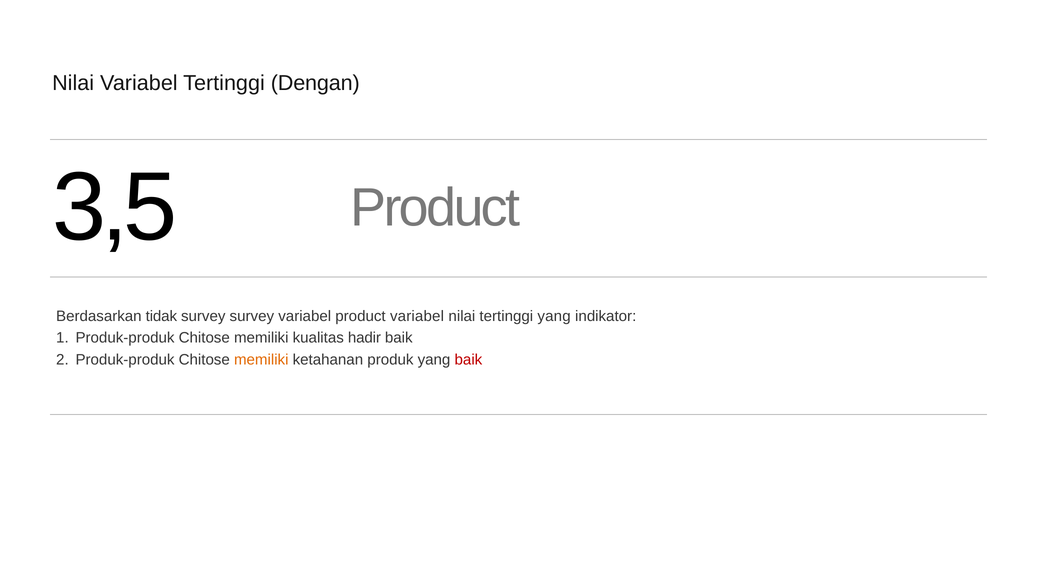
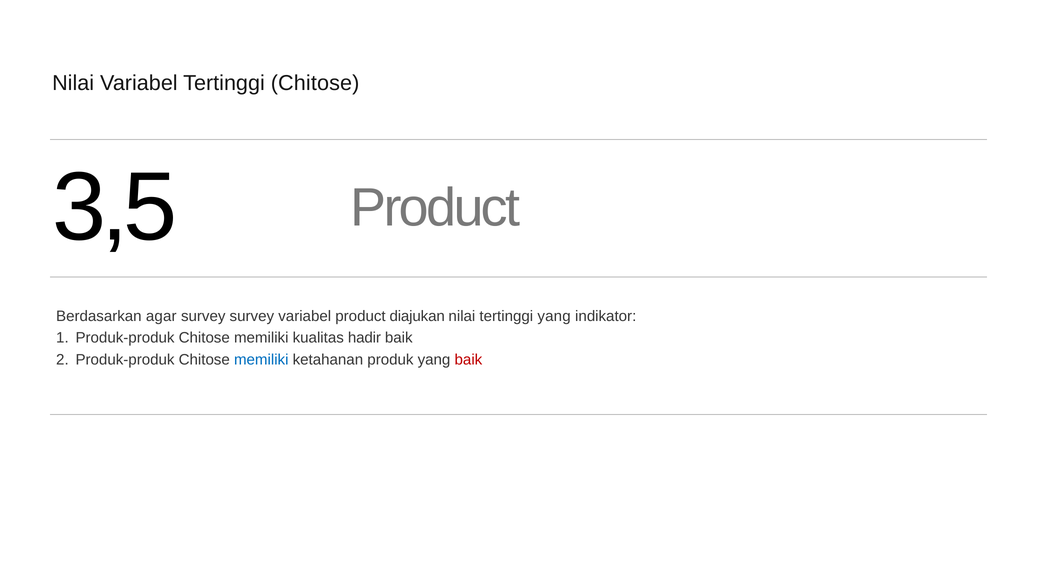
Tertinggi Dengan: Dengan -> Chitose (315, 83)
tidak: tidak -> agar (161, 316)
product variabel: variabel -> diajukan (417, 316)
memiliki colour: orange -> blue (261, 360)
